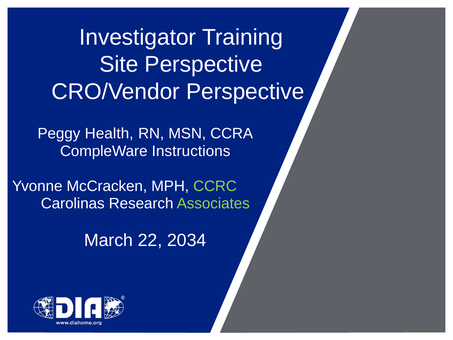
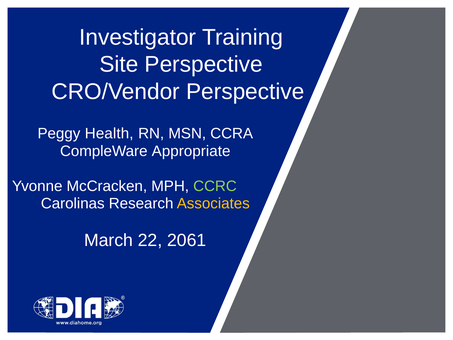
Instructions: Instructions -> Appropriate (191, 151)
Associates colour: light green -> yellow (213, 203)
2034: 2034 -> 2061 (187, 240)
